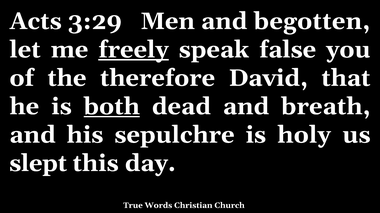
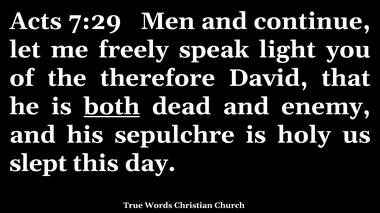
3:29: 3:29 -> 7:29 (95, 21)
begotten: begotten -> continue (312, 21)
freely underline: present -> none (133, 50)
false: false -> light (287, 50)
breath: breath -> enemy (326, 107)
